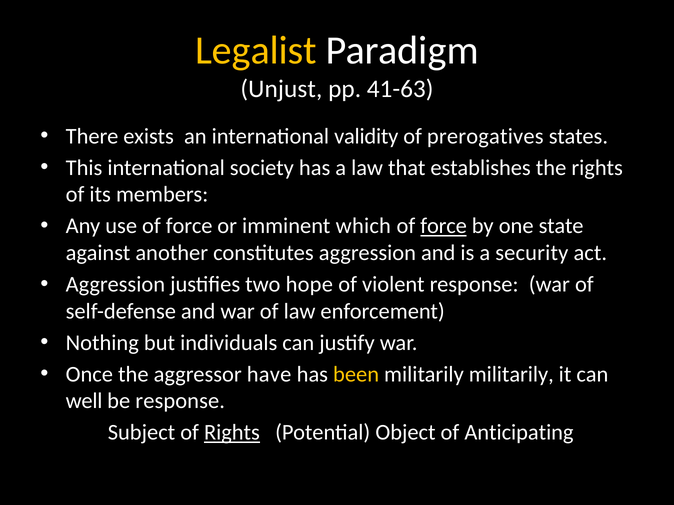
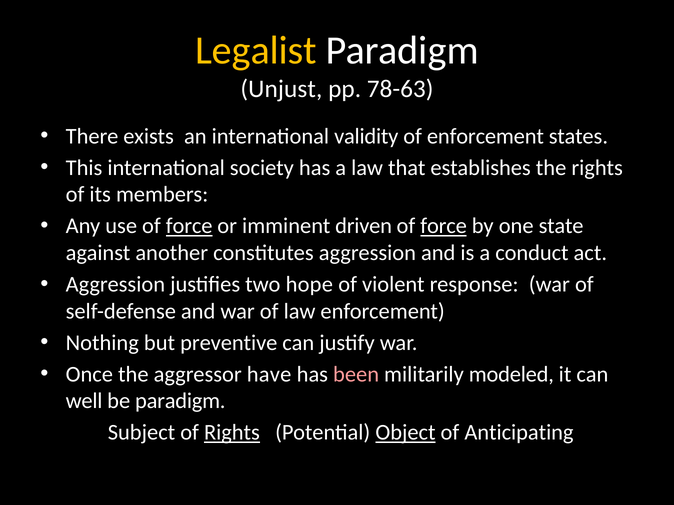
41-63: 41-63 -> 78-63 (400, 89)
of prerogatives: prerogatives -> enforcement (485, 136)
force underline: none -> present (189, 226)
which: which -> driven (364, 226)
security: security -> conduct (532, 253)
individuals: individuals -> preventive (229, 343)
been colour: yellow -> pink (356, 374)
militarily militarily: militarily -> modeled (511, 374)
be response: response -> paradigm (180, 401)
Object underline: none -> present (405, 433)
